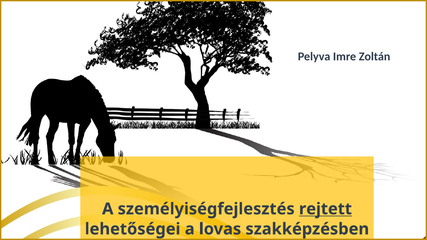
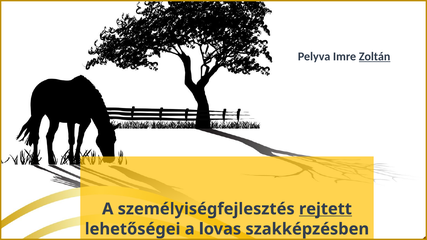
Zoltán underline: none -> present (375, 57)
